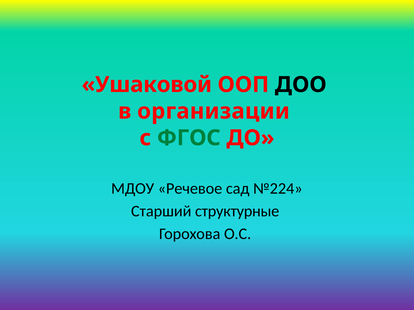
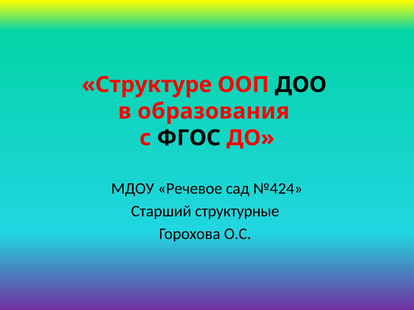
Ушаковой: Ушаковой -> Структуре (147, 85)
организации: организации -> образования (213, 111)
ФГОС colour: green -> black (189, 138)
№224: №224 -> №424 (278, 189)
